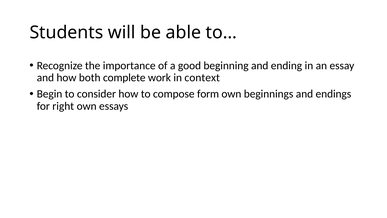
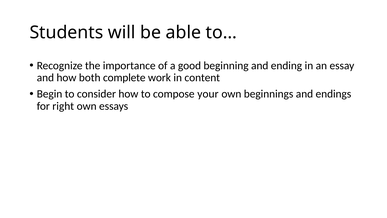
context: context -> content (202, 78)
form: form -> your (208, 94)
